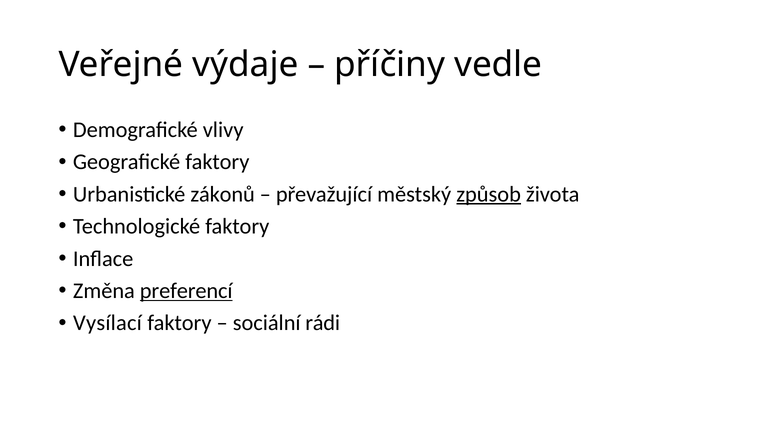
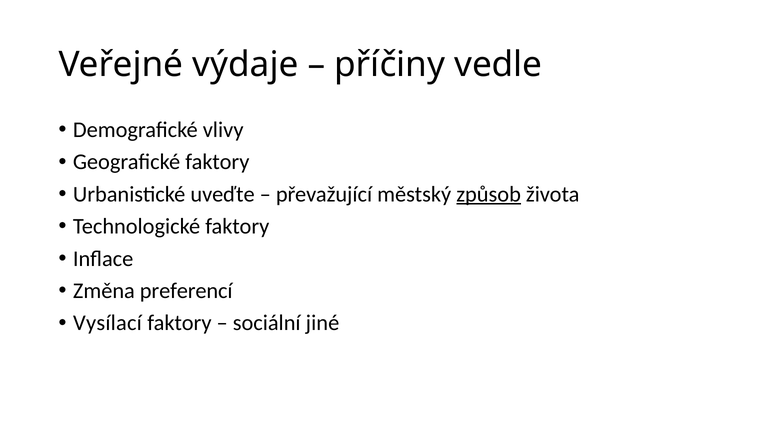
zákonů: zákonů -> uveďte (223, 194)
preferencí underline: present -> none (186, 291)
rádi: rádi -> jiné (323, 323)
